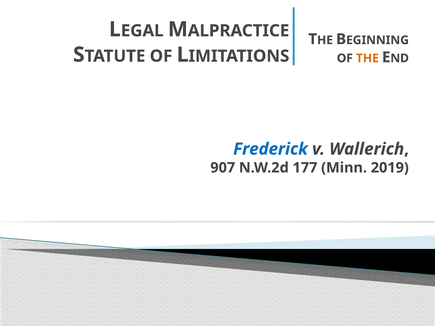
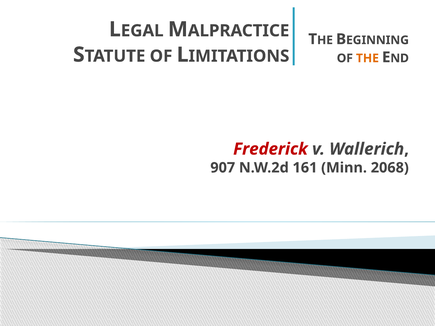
Frederick colour: blue -> red (270, 149)
177: 177 -> 161 (305, 168)
2019: 2019 -> 2068 (390, 168)
